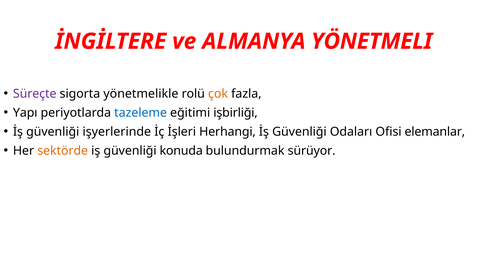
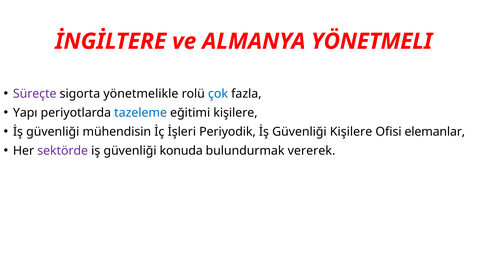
çok colour: orange -> blue (218, 94)
eğitimi işbirliği: işbirliği -> kişilere (235, 113)
işyerlerinde: işyerlerinde -> mühendisin (117, 132)
Herhangi: Herhangi -> Periyodik (227, 132)
Güvenliği Odaları: Odaları -> Kişilere (351, 132)
sektörde colour: orange -> purple (63, 151)
sürüyor: sürüyor -> vererek (312, 151)
